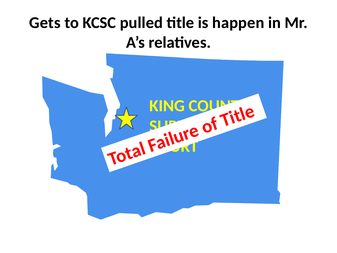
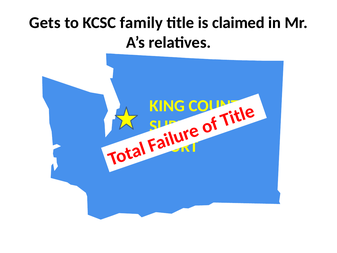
pulled: pulled -> family (141, 23)
happen: happen -> claimed (238, 23)
